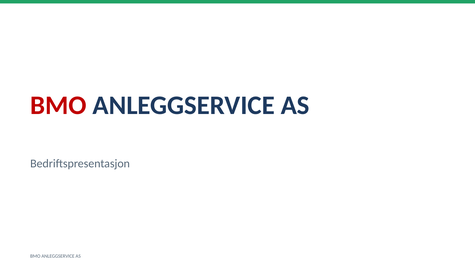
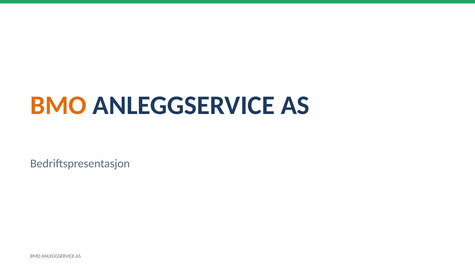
BMO colour: red -> orange (58, 105)
